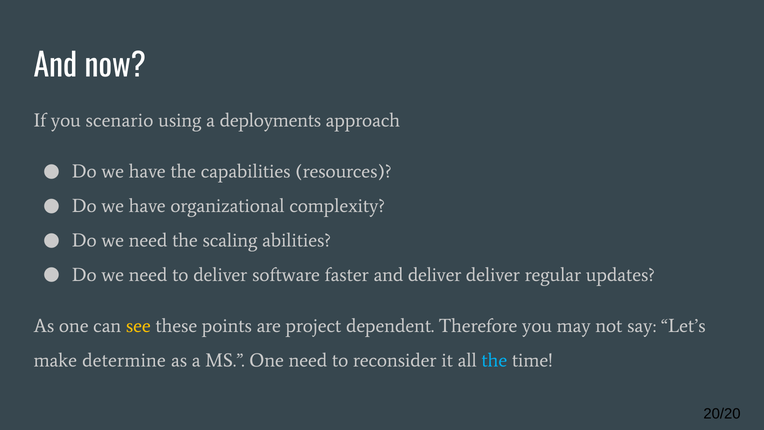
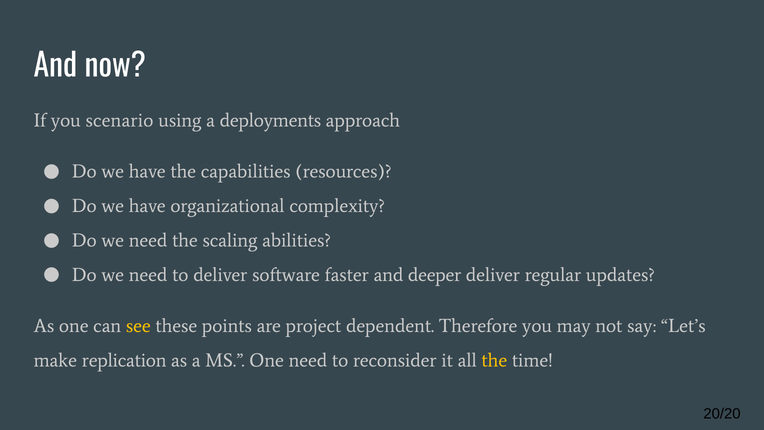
and deliver: deliver -> deeper (435, 275)
determine: determine -> replication (124, 360)
the colour: light blue -> yellow (494, 360)
